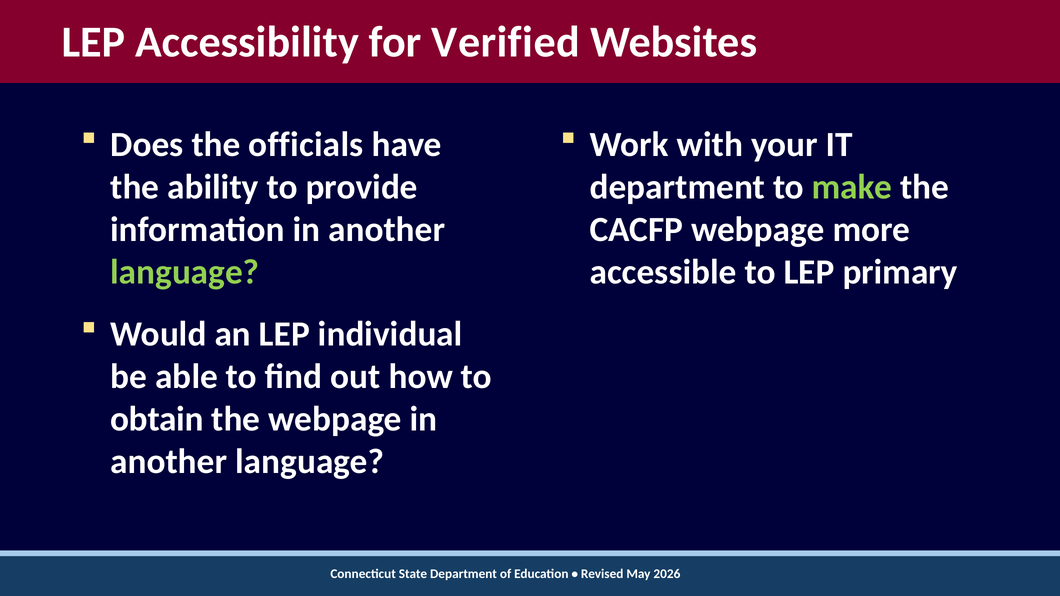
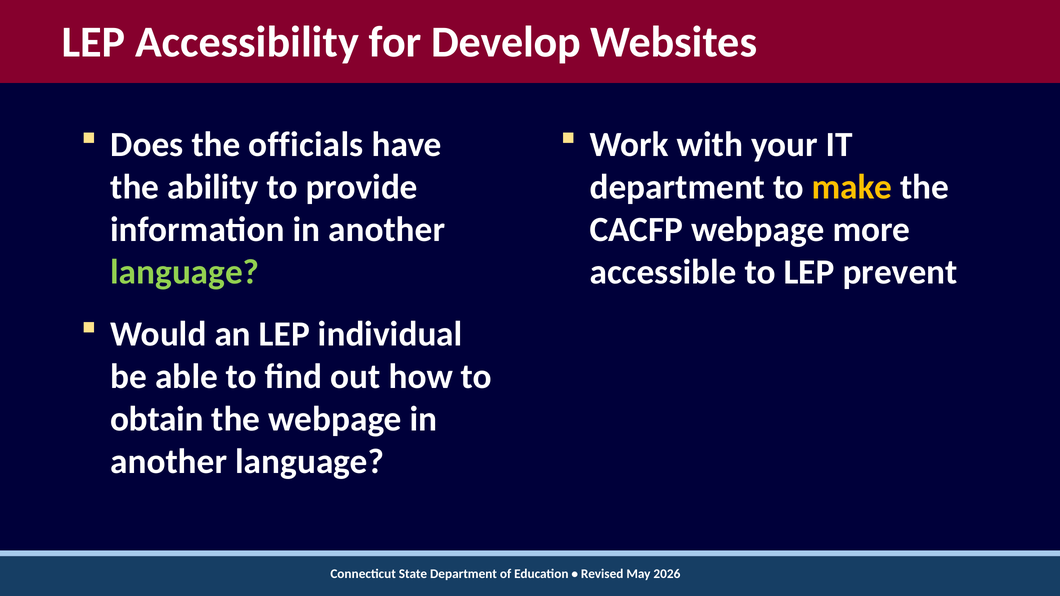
Verified: Verified -> Develop (506, 42)
make colour: light green -> yellow (852, 187)
primary: primary -> prevent (900, 272)
